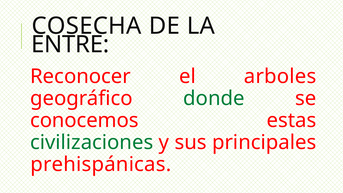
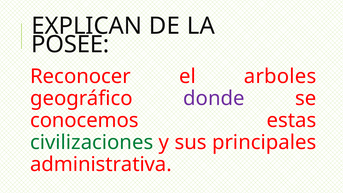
COSECHA: COSECHA -> EXPLICAN (87, 26)
ENTRE: ENTRE -> POSEE (70, 44)
donde colour: green -> purple (214, 98)
prehispánicas: prehispánicas -> administrativa (101, 164)
